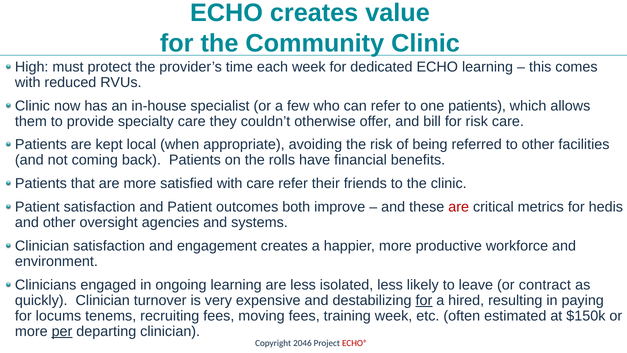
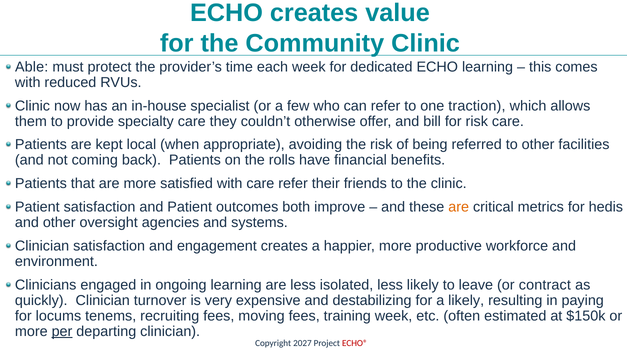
High: High -> Able (32, 67)
one patients: patients -> traction (477, 106)
are colour: red -> orange (459, 207)
for underline: present -> none (424, 300)
a hired: hired -> likely (466, 300)
2046: 2046 -> 2027 (302, 343)
